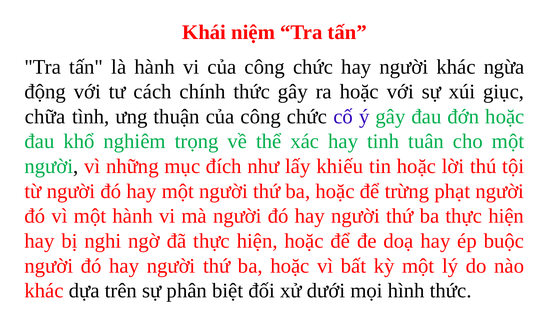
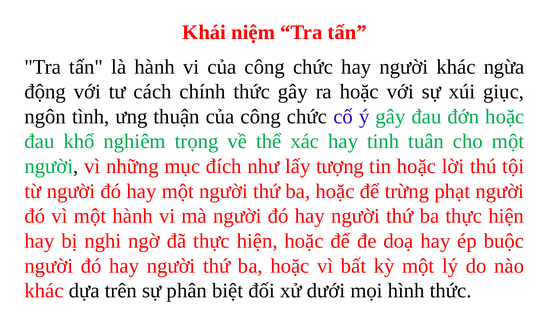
chữa: chữa -> ngôn (45, 117)
khiếu: khiếu -> tượng (340, 166)
